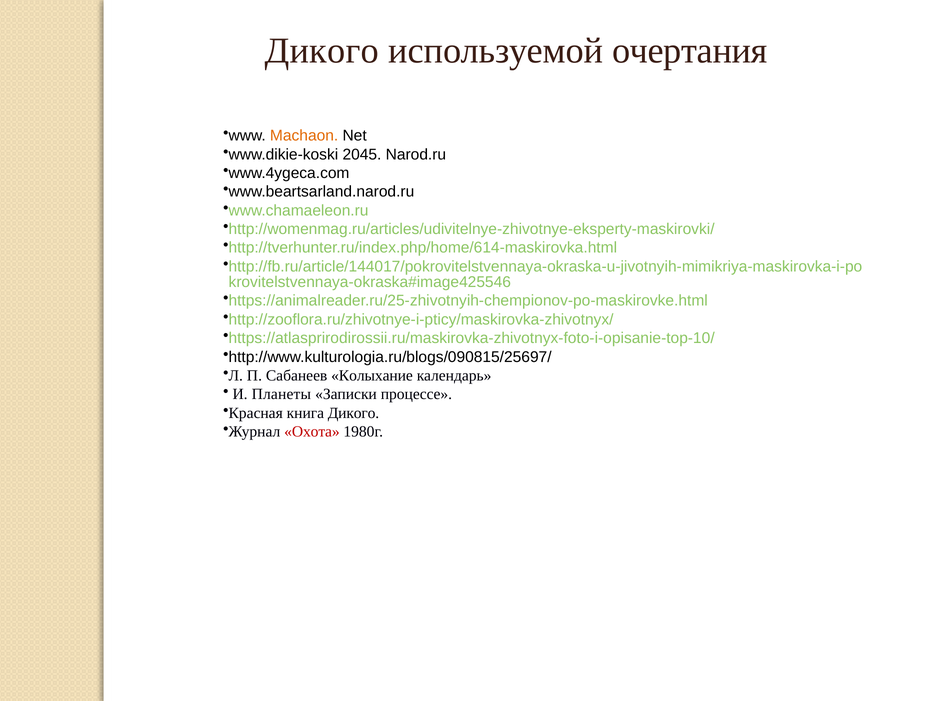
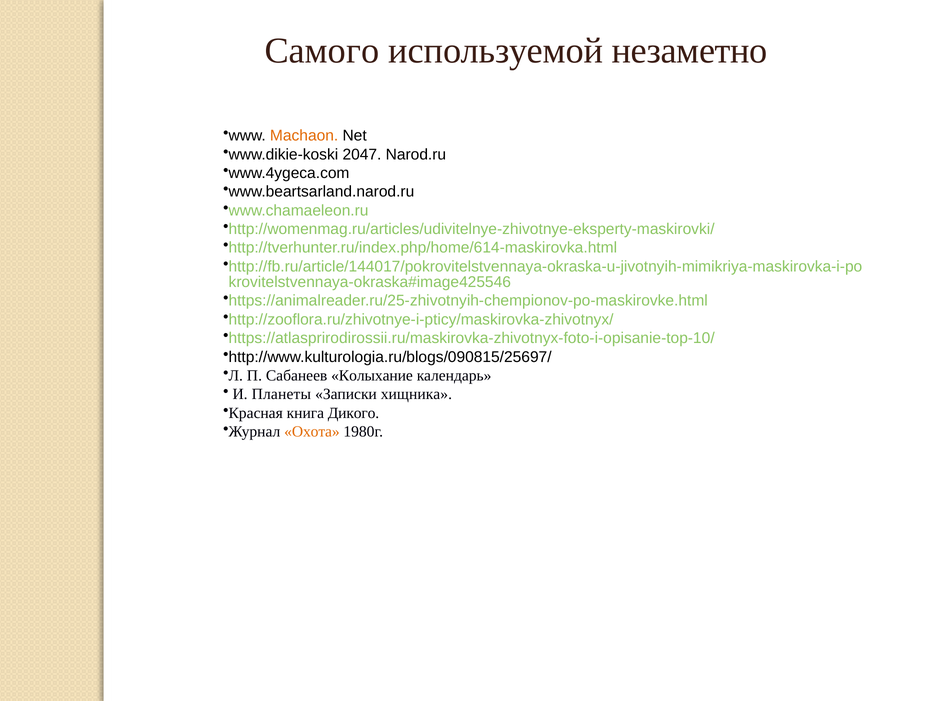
Дикого: Дикого -> Самого (322, 51)
очертания: очертания -> незаметно (690, 51)
2045: 2045 -> 2047 (362, 154)
процессе: процессе -> хищника (416, 394)
Охота colour: red -> orange (312, 431)
